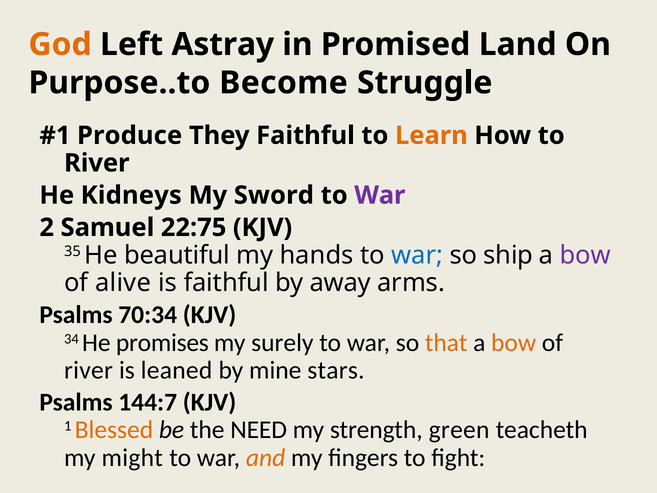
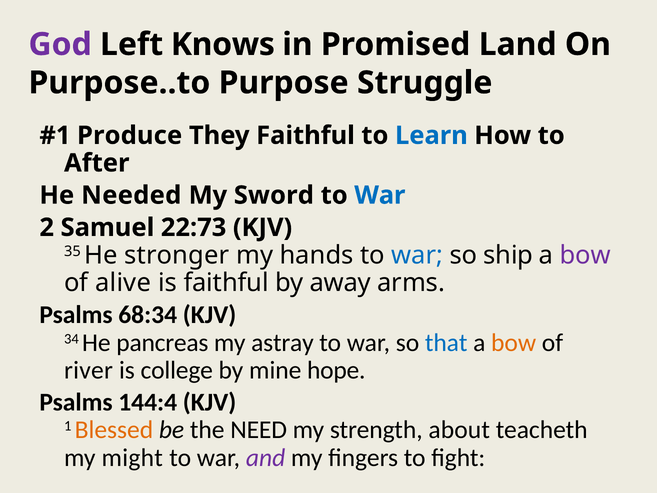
God colour: orange -> purple (60, 44)
Astray: Astray -> Knows (223, 44)
Become: Become -> Purpose (284, 83)
Learn colour: orange -> blue (431, 135)
River: River -> After (97, 163)
Kidneys: Kidneys -> Needed (131, 195)
War colour: purple -> blue (380, 195)
22:75: 22:75 -> 22:73 (194, 227)
beautiful: beautiful -> stronger (177, 255)
70:34: 70:34 -> 68:34 (148, 315)
promises: promises -> pancreas (162, 342)
surely: surely -> astray (282, 342)
that colour: orange -> blue (446, 342)
leaned: leaned -> college (177, 370)
stars: stars -> hope (336, 370)
144:7: 144:7 -> 144:4 (148, 402)
green: green -> about (459, 430)
and colour: orange -> purple (266, 457)
